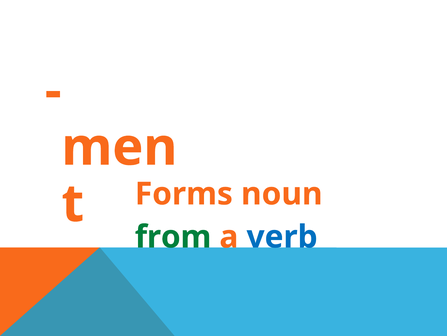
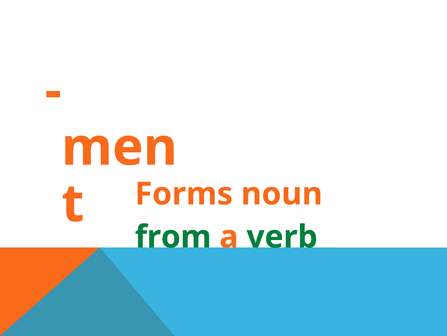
verb colour: blue -> green (282, 237)
